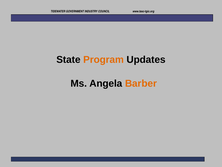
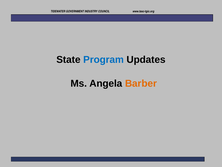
Program colour: orange -> blue (104, 59)
